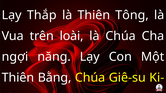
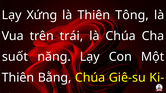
Thắp: Thắp -> Xứng (42, 15)
loài: loài -> trái (71, 36)
ngợi: ngợi -> suốt (15, 57)
